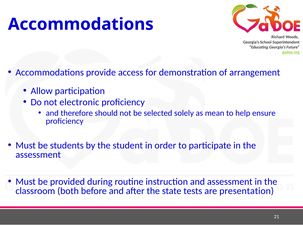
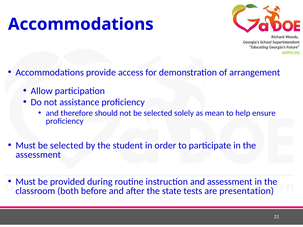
electronic: electronic -> assistance (79, 102)
Must be students: students -> selected (67, 146)
